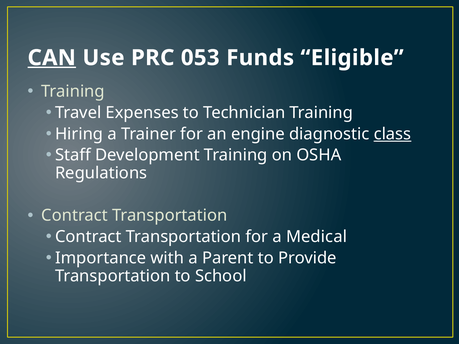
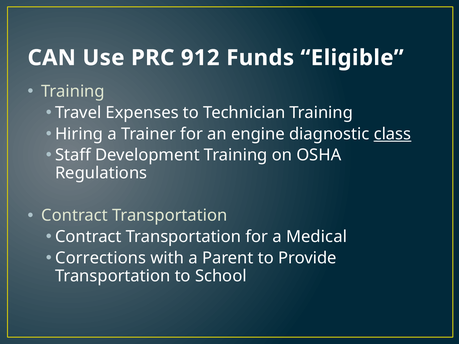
CAN underline: present -> none (52, 58)
053: 053 -> 912 (200, 58)
Importance: Importance -> Corrections (101, 258)
